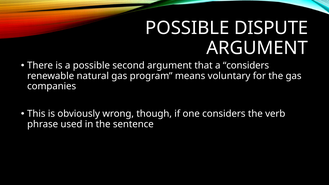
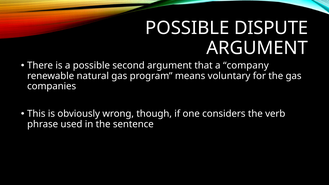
a considers: considers -> company (246, 66)
